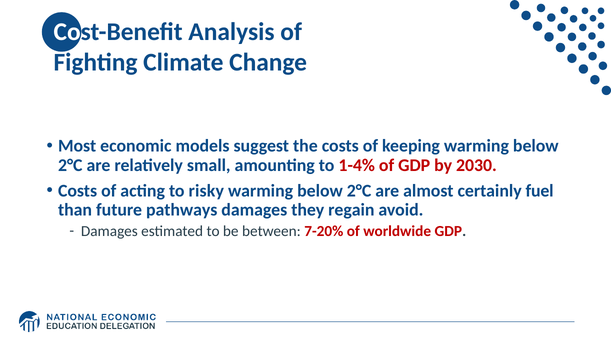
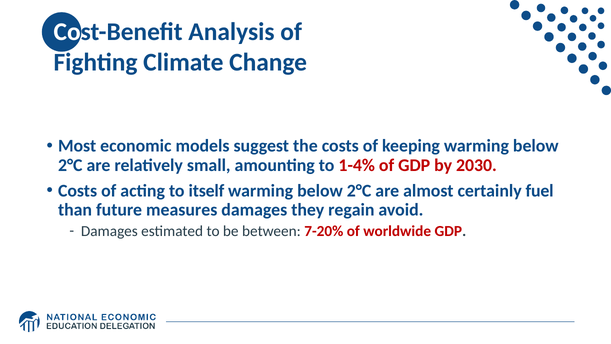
risky: risky -> itself (206, 191)
pathways: pathways -> measures (182, 210)
